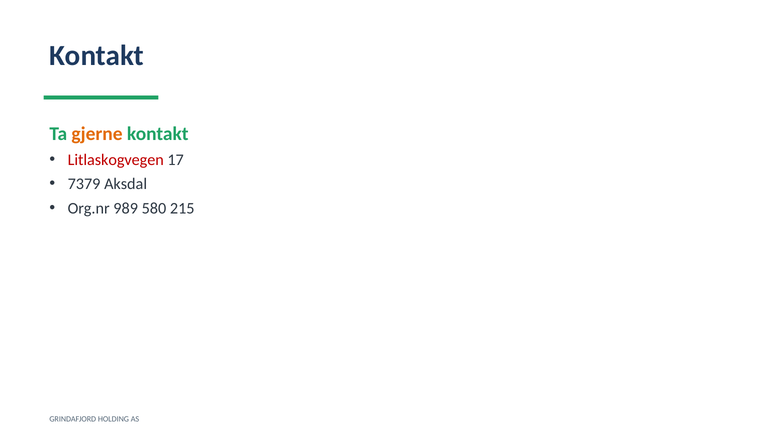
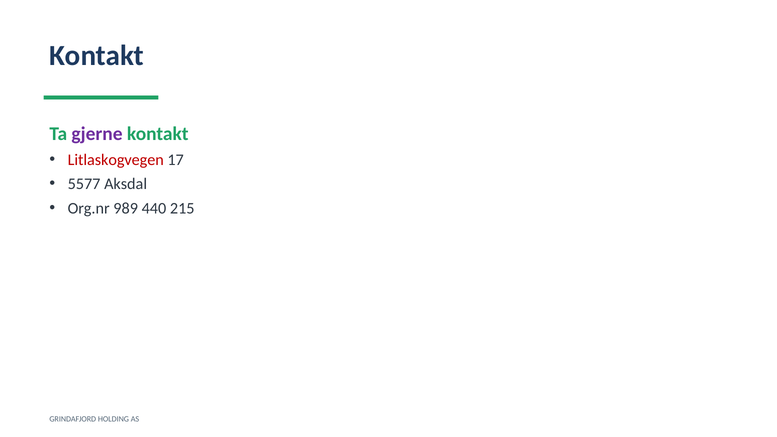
gjerne colour: orange -> purple (97, 134)
7379: 7379 -> 5577 (84, 184)
580: 580 -> 440 (154, 208)
